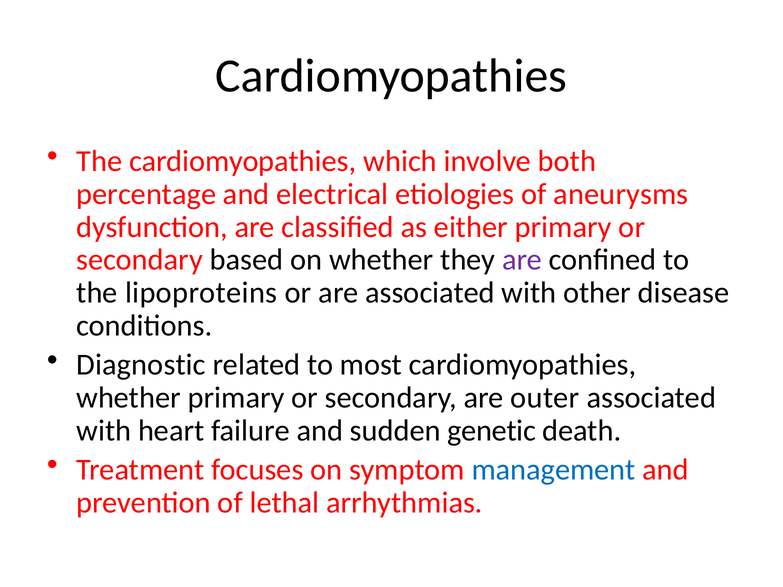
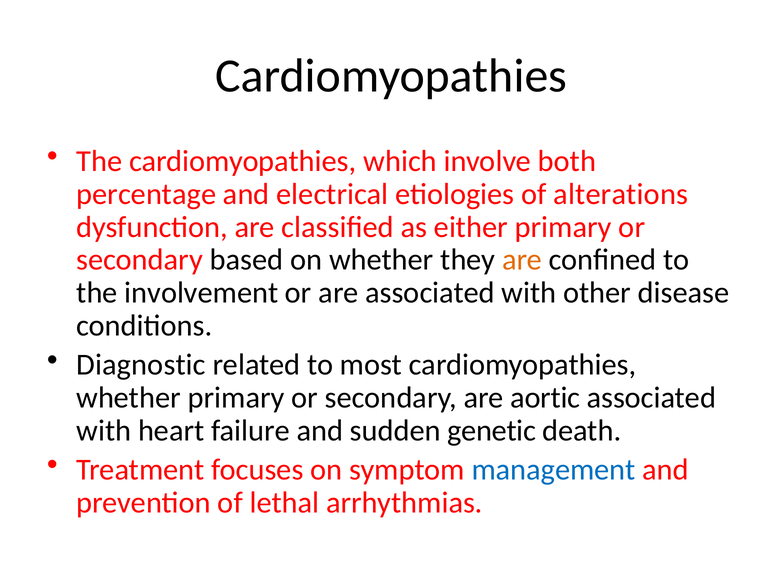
aneurysms: aneurysms -> alterations (621, 194)
are colour: purple -> orange (522, 260)
lipoproteins: lipoproteins -> involvement (201, 293)
outer: outer -> aortic (545, 398)
